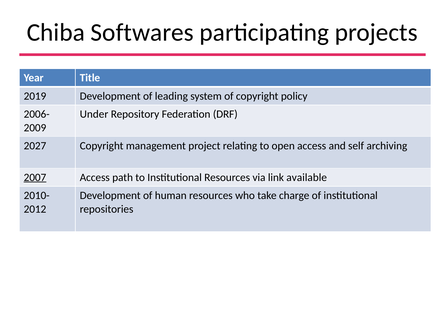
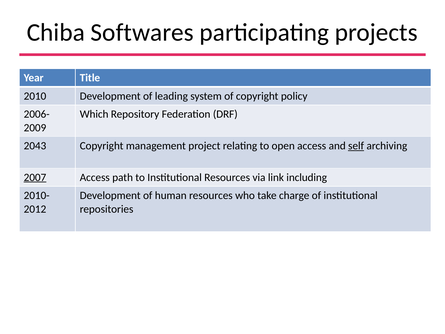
2019: 2019 -> 2010 (35, 96)
Under: Under -> Which (94, 114)
2027: 2027 -> 2043 (35, 146)
self underline: none -> present (356, 146)
available: available -> including (307, 177)
